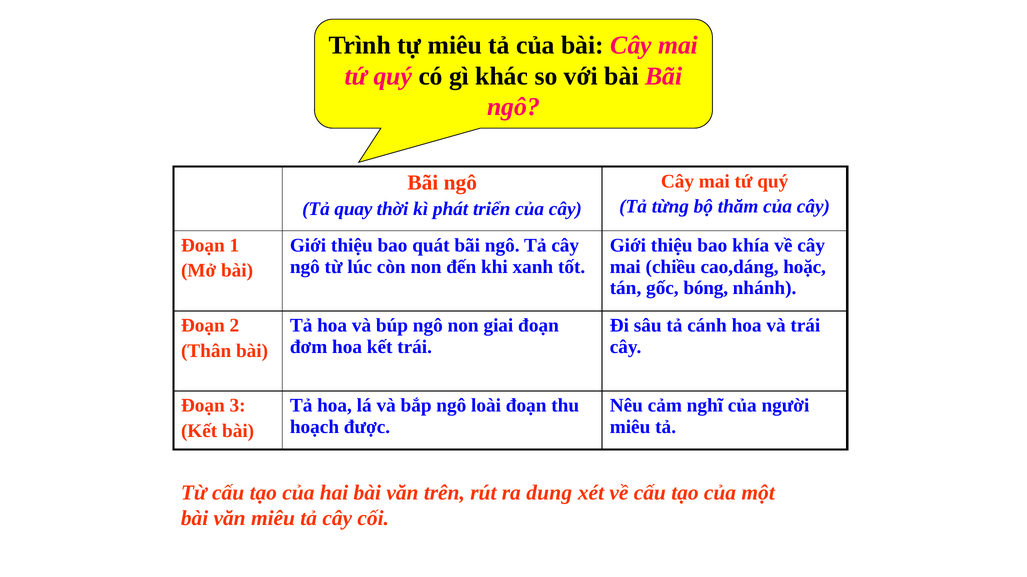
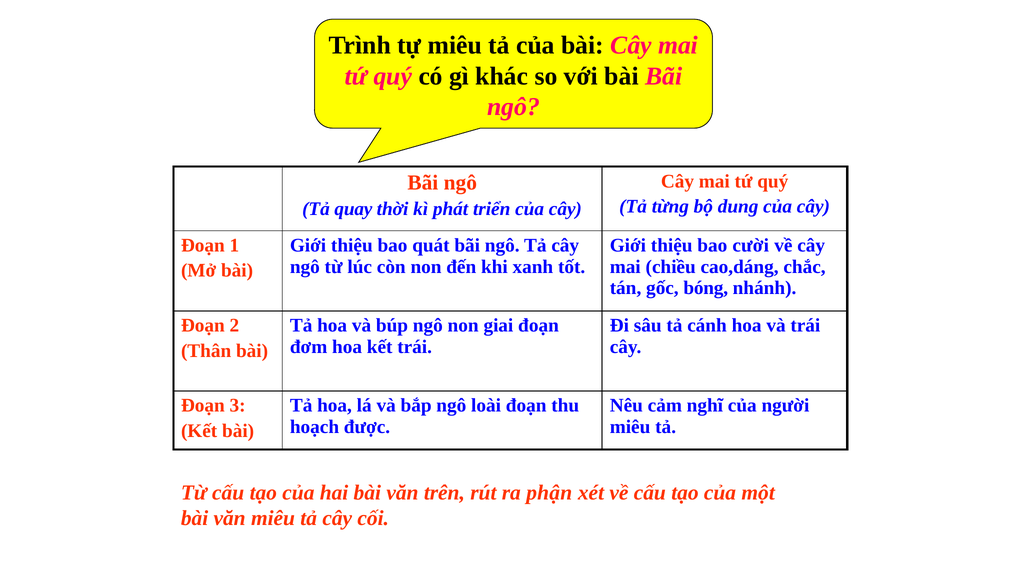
thăm: thăm -> dung (738, 207)
khía: khía -> cười (751, 246)
hoặc: hoặc -> chắc (805, 267)
dung: dung -> phận (549, 493)
